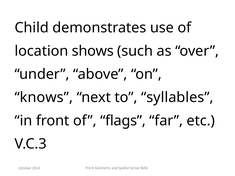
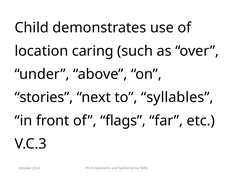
shows: shows -> caring (93, 51)
knows: knows -> stories (44, 98)
